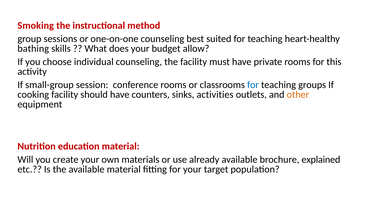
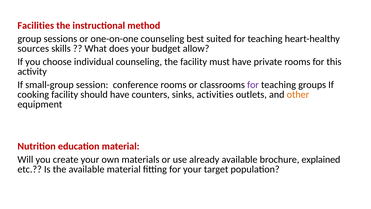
Smoking: Smoking -> Facilities (36, 25)
bathing: bathing -> sources (33, 48)
for colour: blue -> purple (253, 85)
